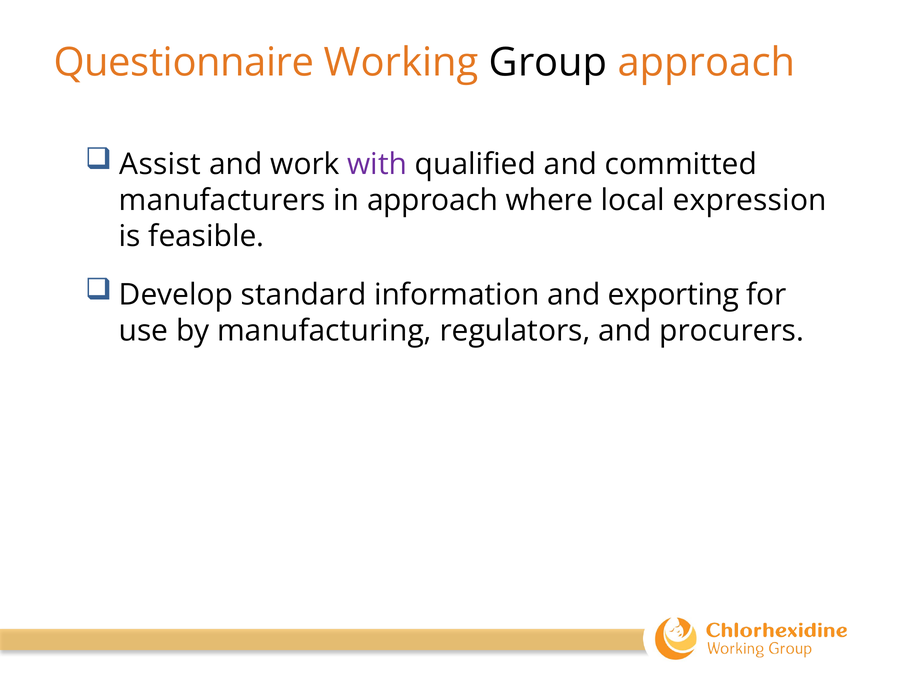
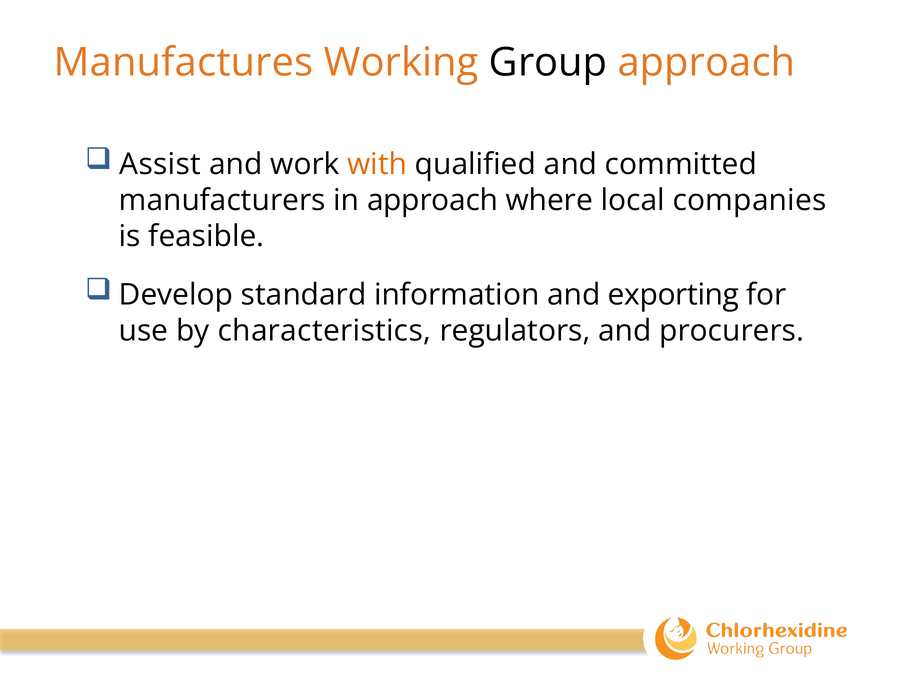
Questionnaire: Questionnaire -> Manufactures (184, 63)
with colour: purple -> orange (377, 164)
expression: expression -> companies (750, 200)
manufacturing: manufacturing -> characteristics (324, 331)
